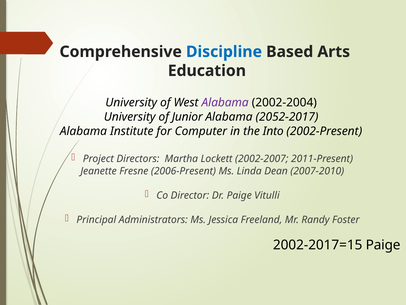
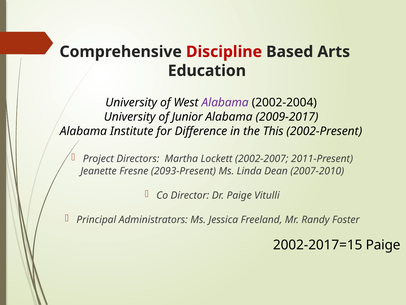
Discipline colour: blue -> red (224, 52)
2052-2017: 2052-2017 -> 2009-2017 (287, 117)
Computer: Computer -> Difference (201, 131)
Into: Into -> This (273, 131)
2006-Present: 2006-Present -> 2093-Present (183, 171)
